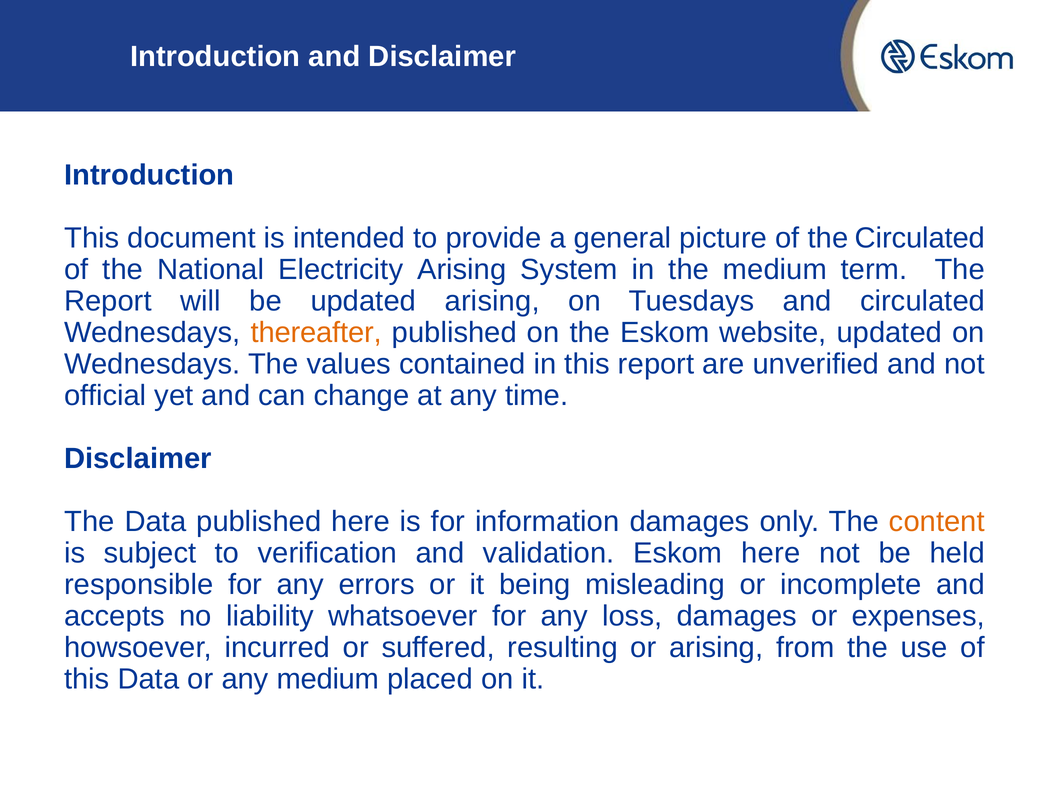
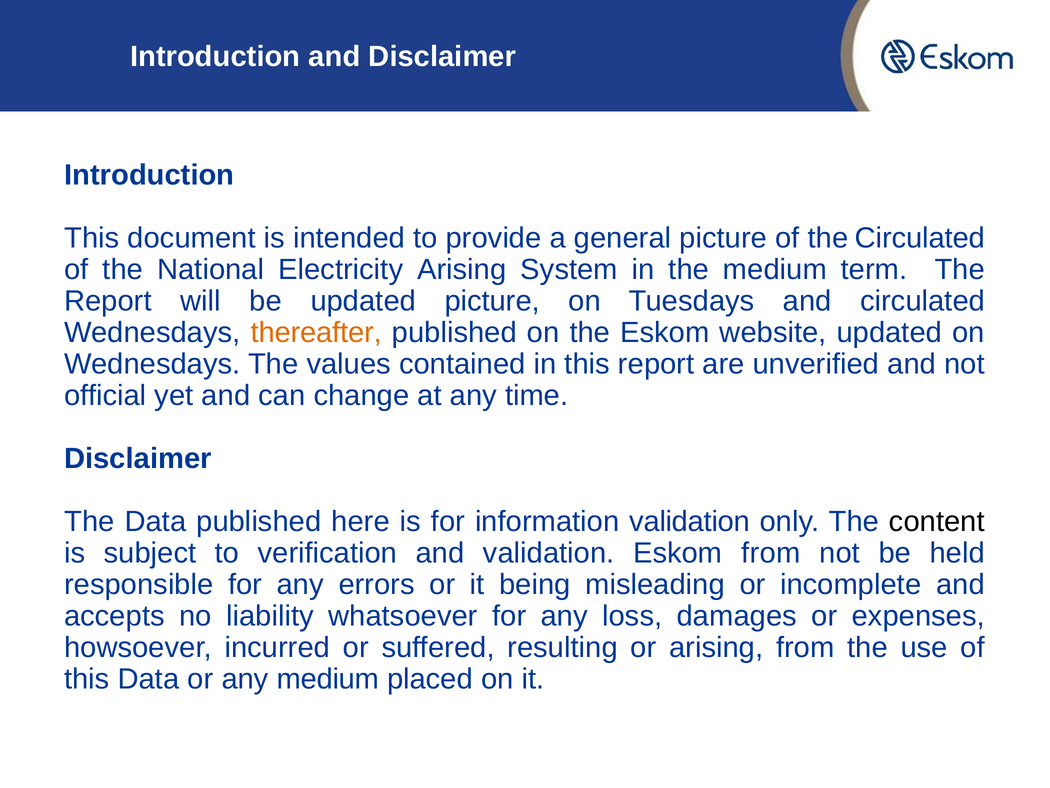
updated arising: arising -> picture (492, 301)
information damages: damages -> validation (690, 521)
content colour: orange -> black (937, 521)
Eskom here: here -> from (771, 553)
